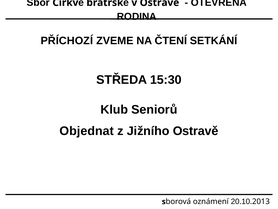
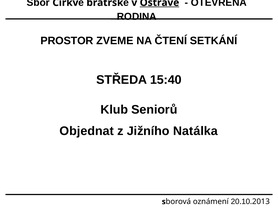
Ostravě underline: none -> present (159, 3)
PŘÍCHOZÍ: PŘÍCHOZÍ -> PROSTOR (67, 41)
15:30: 15:30 -> 15:40 (166, 80)
Jižního Ostravě: Ostravě -> Natálka (195, 131)
